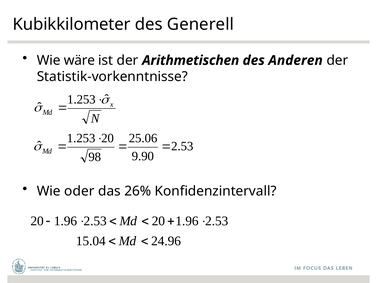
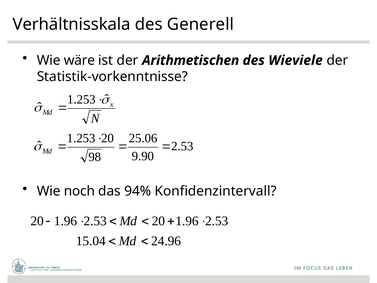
Kubikkilometer: Kubikkilometer -> Verhältnisskala (72, 24)
Anderen: Anderen -> Wieviele (296, 60)
oder: oder -> noch (79, 191)
26%: 26% -> 94% (138, 191)
